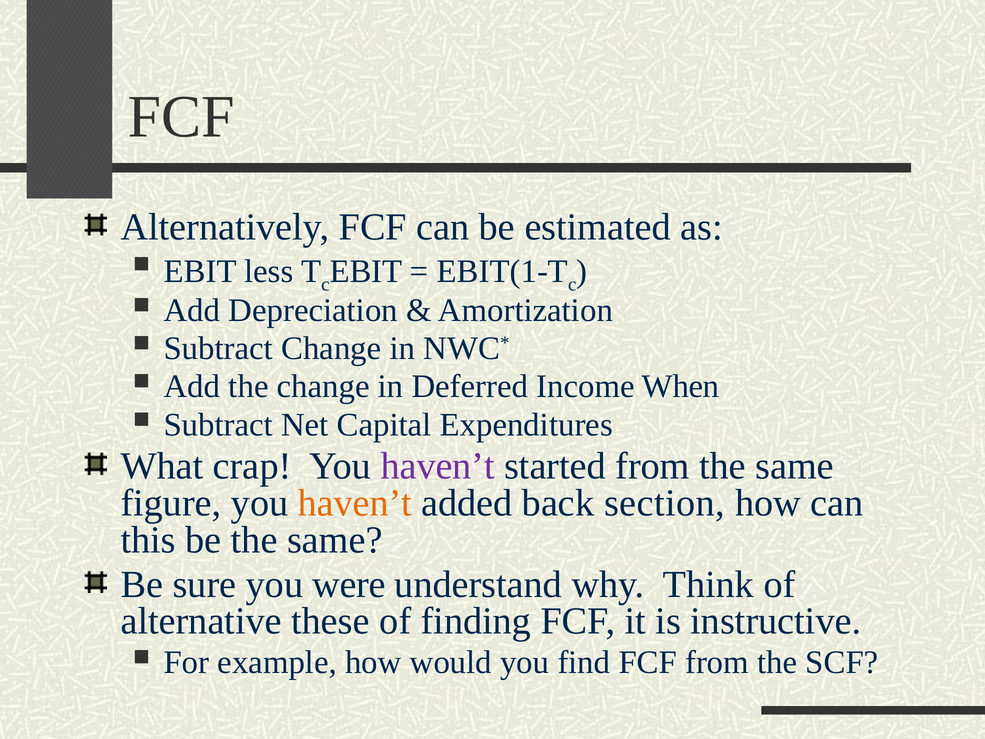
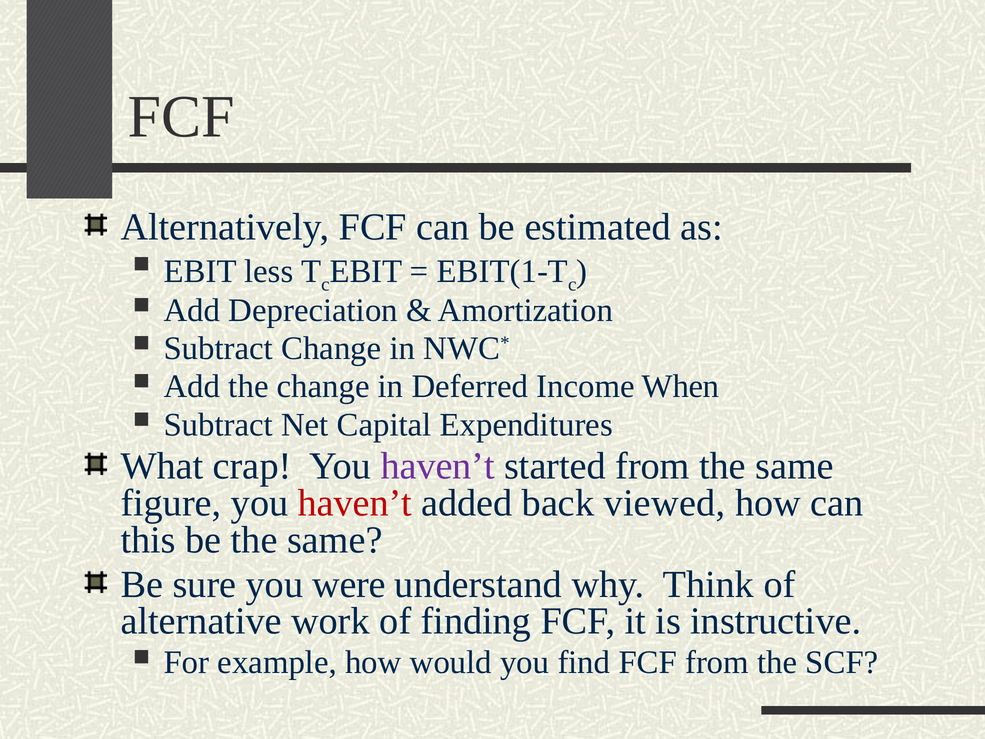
haven’t colour: orange -> red (355, 503)
section: section -> viewed (664, 503)
these: these -> work (331, 621)
